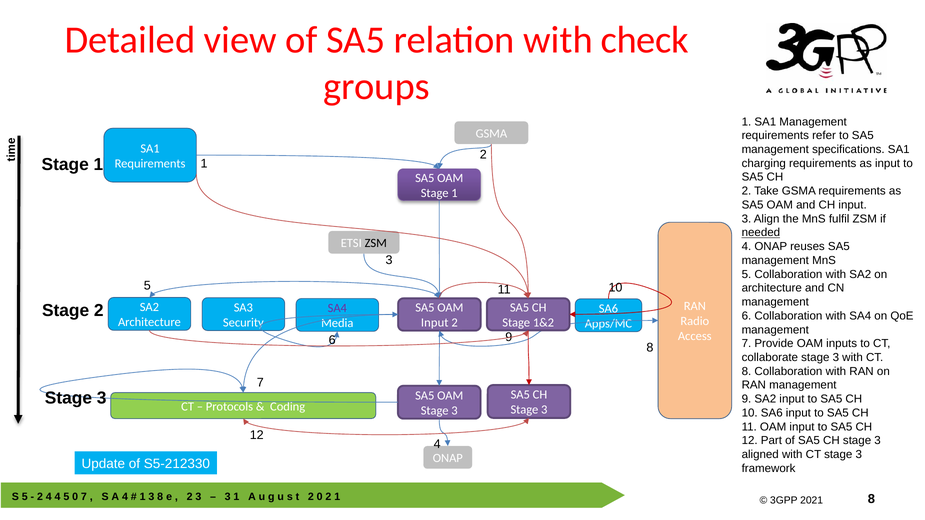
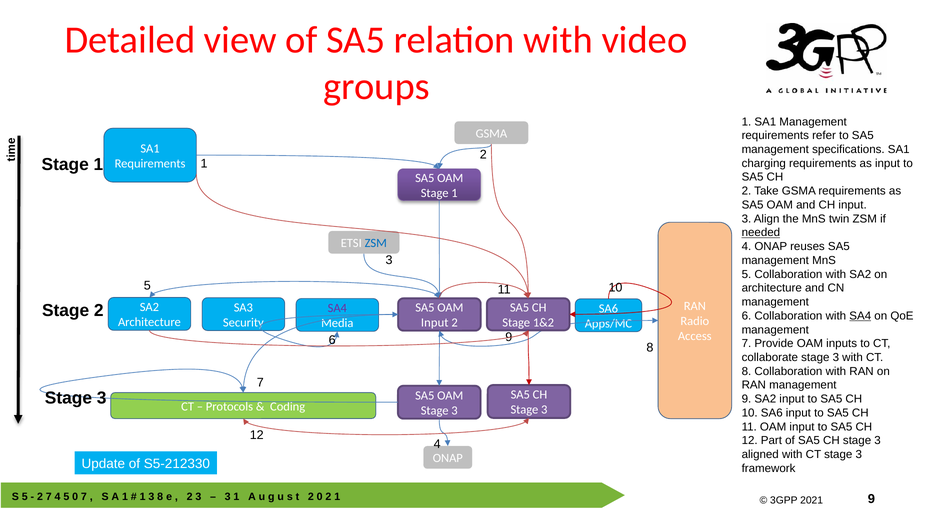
check: check -> video (644, 40)
fulfil: fulfil -> twin (839, 219)
ZSM colour: black -> blue (376, 243)
SA4 underline: none -> present (860, 316)
2 4: 4 -> 7 (49, 497)
4: 4 -> 1 (125, 497)
8: 8 -> 9 (871, 499)
